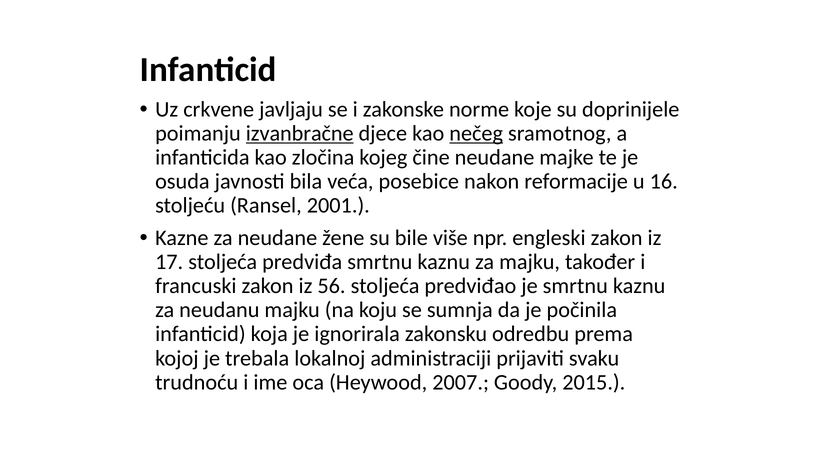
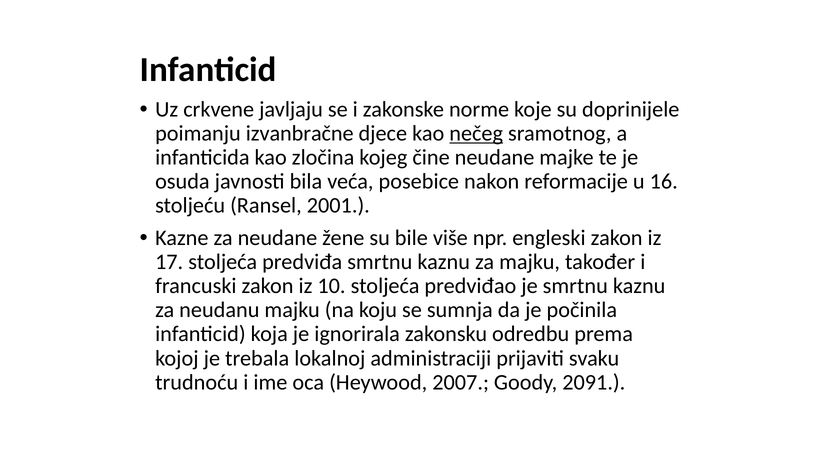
izvanbračne underline: present -> none (300, 134)
56: 56 -> 10 (331, 286)
2015: 2015 -> 2091 (594, 382)
